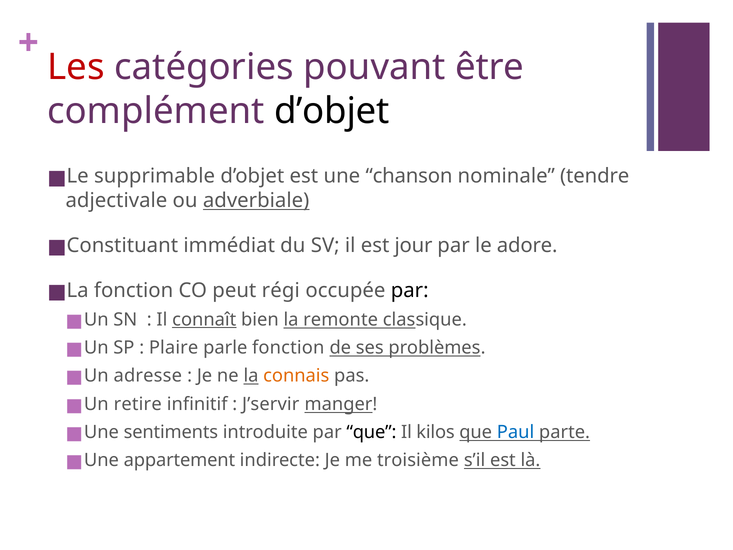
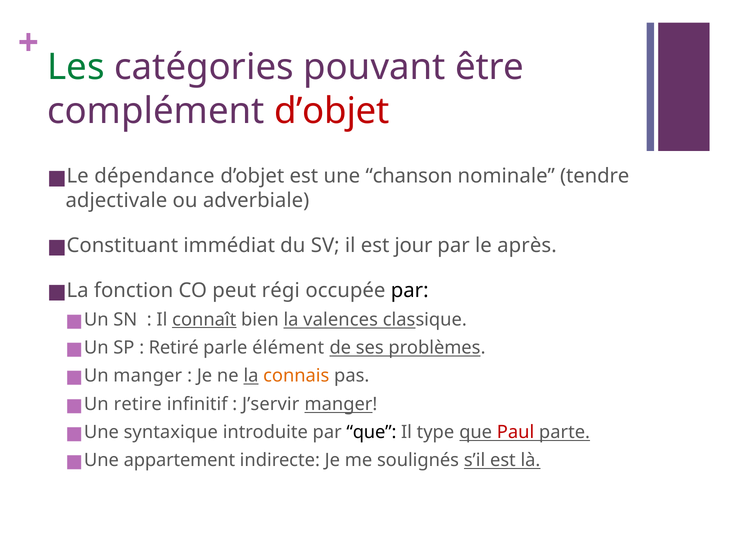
Les colour: red -> green (76, 67)
d’objet colour: black -> red (332, 111)
supprimable: supprimable -> dépendance (154, 176)
adverbiale underline: present -> none (256, 201)
adore: adore -> après (527, 245)
remonte: remonte -> valences (341, 320)
Plaire: Plaire -> Retiré (174, 348)
parle fonction: fonction -> élément (288, 348)
adresse: adresse -> manger (148, 376)
sentiments: sentiments -> syntaxique (171, 432)
kilos: kilos -> type (435, 432)
Paul colour: blue -> red (516, 432)
troisième: troisième -> soulignés (418, 460)
